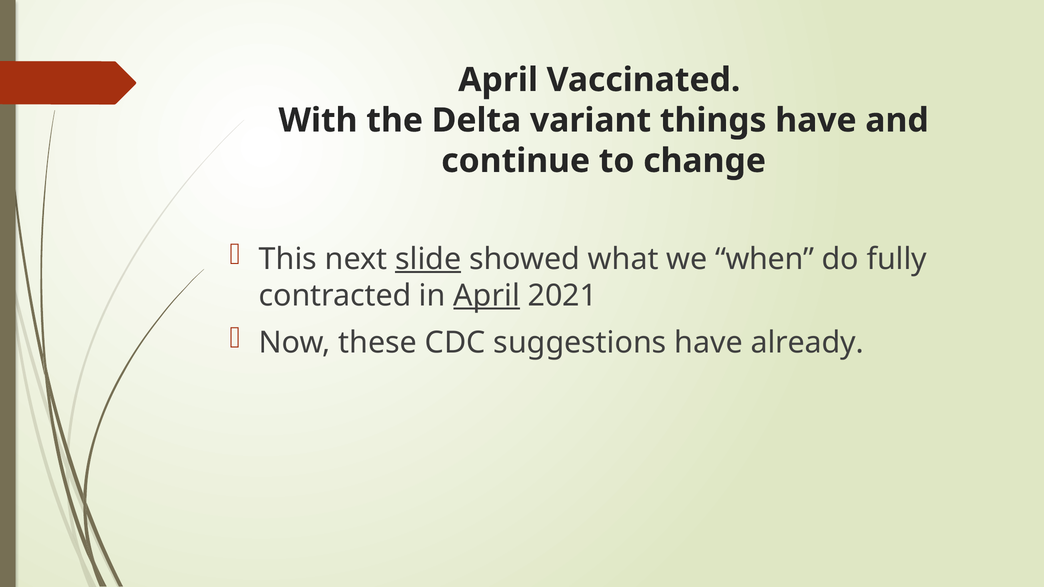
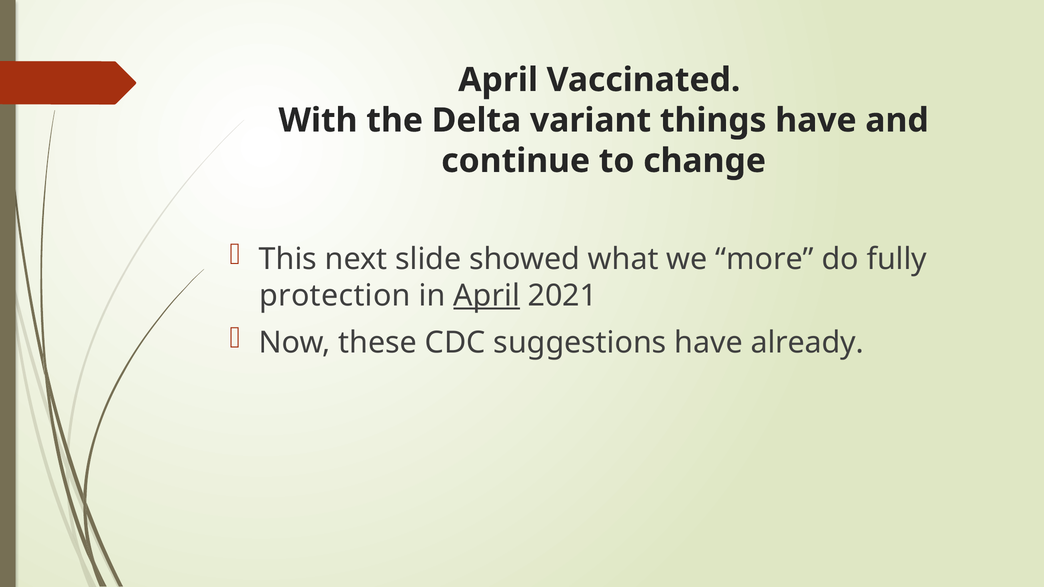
slide underline: present -> none (428, 259)
when: when -> more (765, 259)
contracted: contracted -> protection (335, 296)
